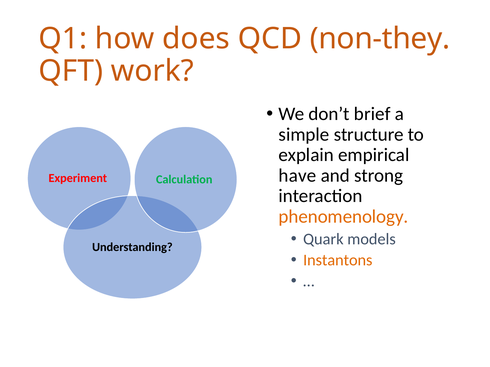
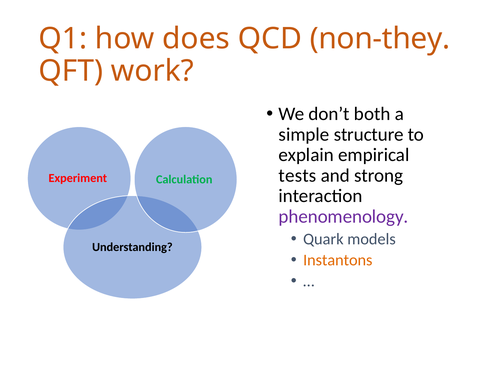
brief: brief -> both (372, 114)
have: have -> tests (297, 176)
phenomenology colour: orange -> purple (343, 217)
